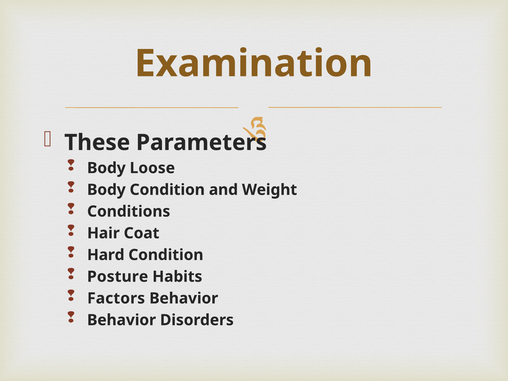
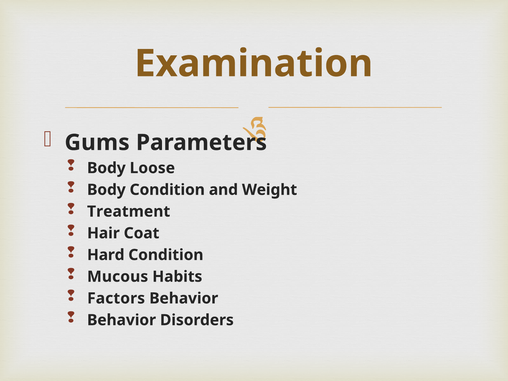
These: These -> Gums (97, 143)
Conditions: Conditions -> Treatment (129, 211)
Posture: Posture -> Mucous (118, 277)
